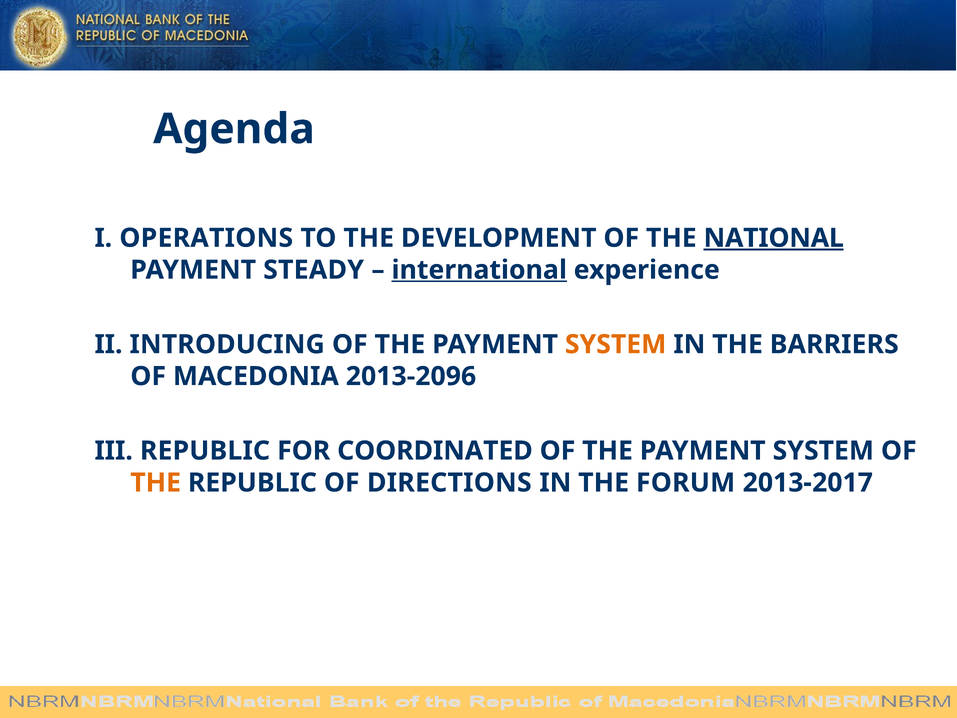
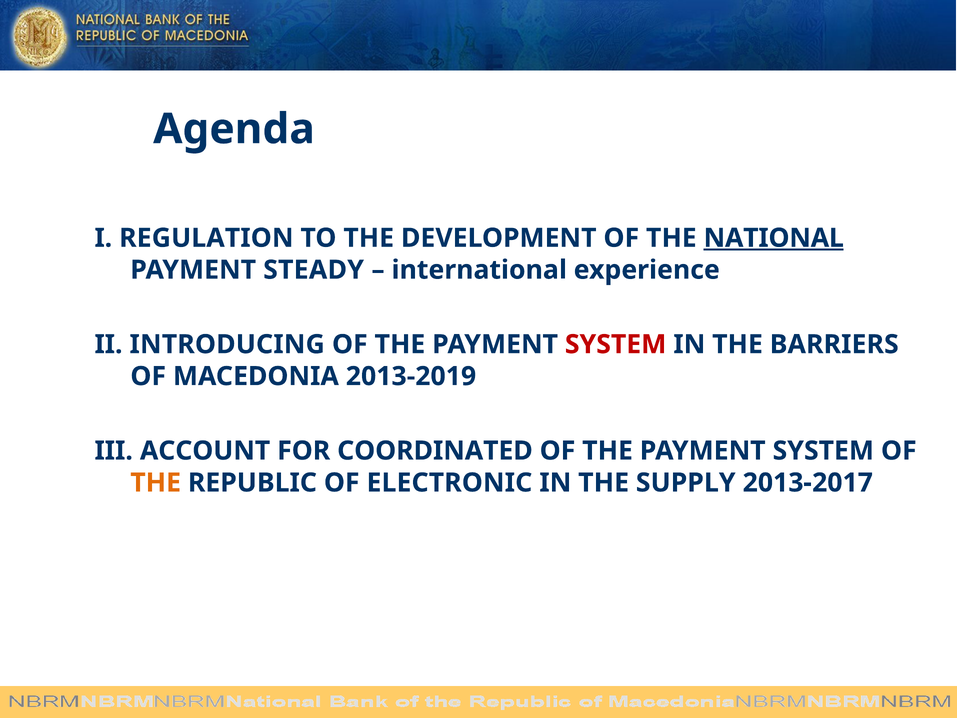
OPERATIONS: OPERATIONS -> REGULATION (206, 238)
international underline: present -> none (479, 270)
SYSTEM colour: orange -> red (616, 344)
2013-2096: 2013-2096 -> 2013-2019 (411, 376)
III REPUBLIC: REPUBLIC -> ACCOUNT (205, 451)
DIRECTIONS: DIRECTIONS -> ELECTRONIC (449, 483)
FORUM: FORUM -> SUPPLY (686, 483)
